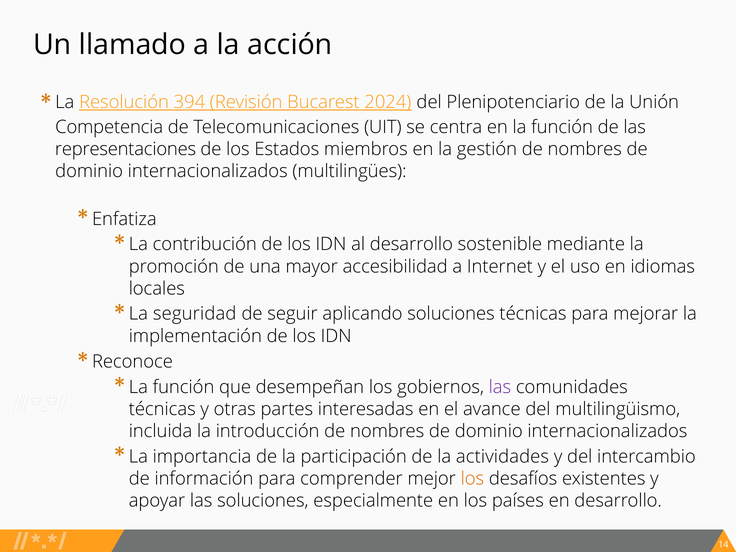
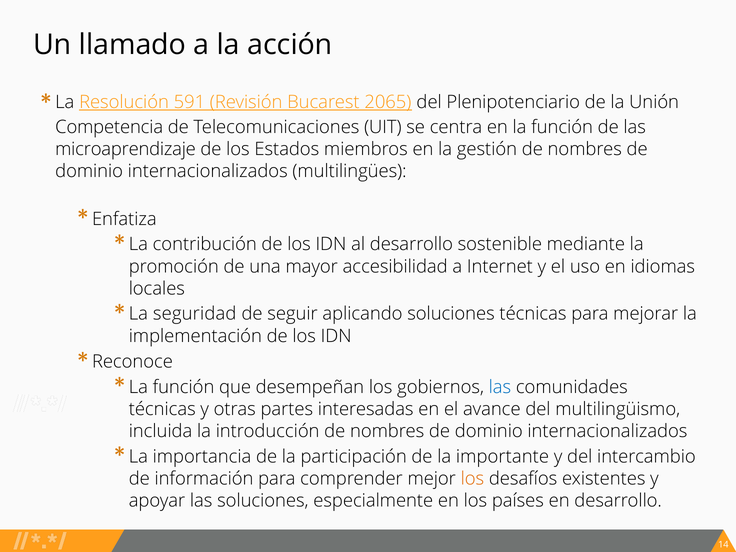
394: 394 -> 591 (189, 102)
2024: 2024 -> 2065 (388, 102)
representaciones: representaciones -> microaprendizaje (126, 149)
las colour: purple -> blue (500, 387)
actividades: actividades -> importante (502, 457)
